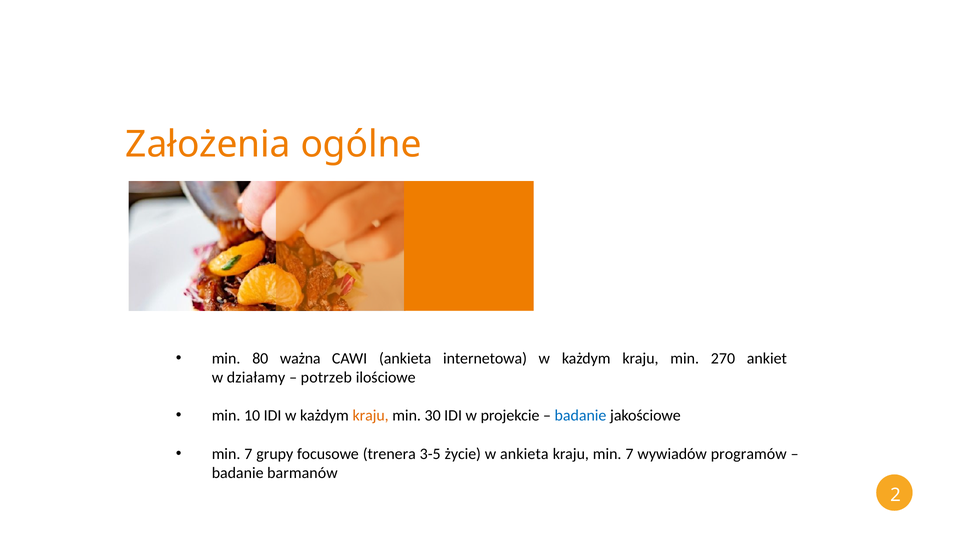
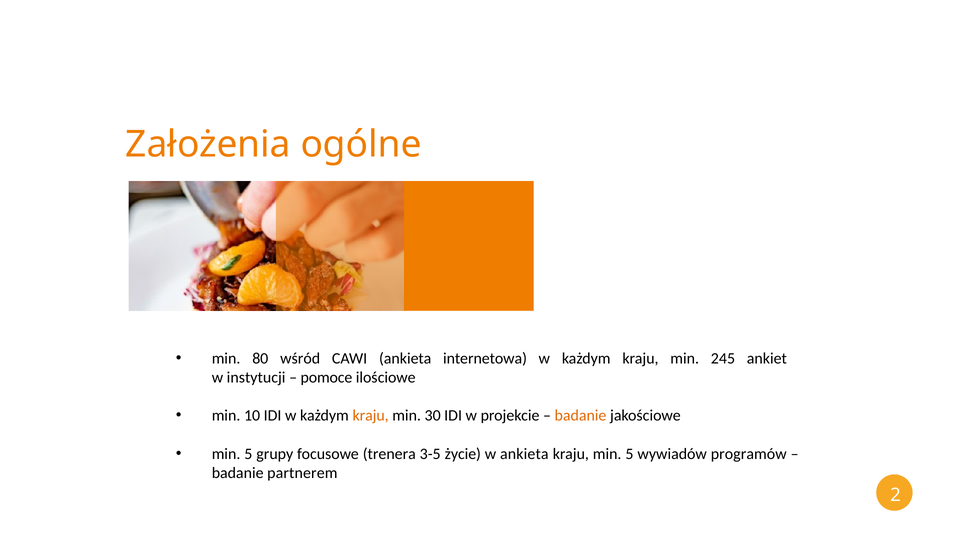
ważna: ważna -> wśród (300, 358)
270: 270 -> 245 (723, 358)
działamy: działamy -> instytucji (256, 377)
potrzeb: potrzeb -> pomoce (326, 377)
badanie colour: blue -> orange (581, 415)
7: 7 -> 5 (248, 454)
kraju min 7: 7 -> 5 (629, 454)
barmanów: barmanów -> partnerem (302, 473)
